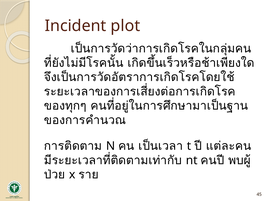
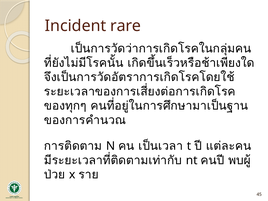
plot: plot -> rare (126, 26)
